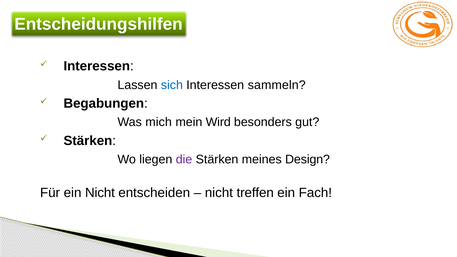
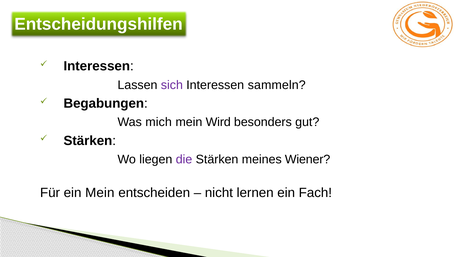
sich colour: blue -> purple (172, 85)
Design: Design -> Wiener (308, 160)
ein Nicht: Nicht -> Mein (100, 193)
treffen: treffen -> lernen (255, 193)
